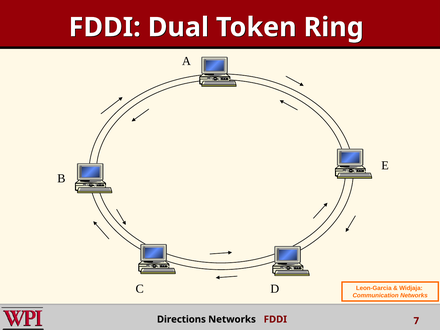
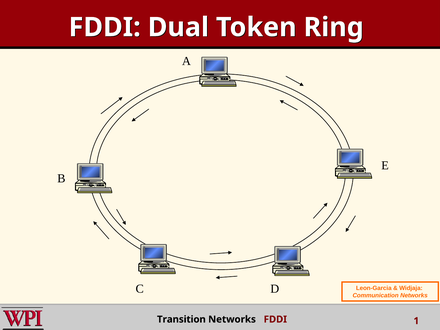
Directions: Directions -> Transition (181, 319)
7: 7 -> 1 (416, 321)
